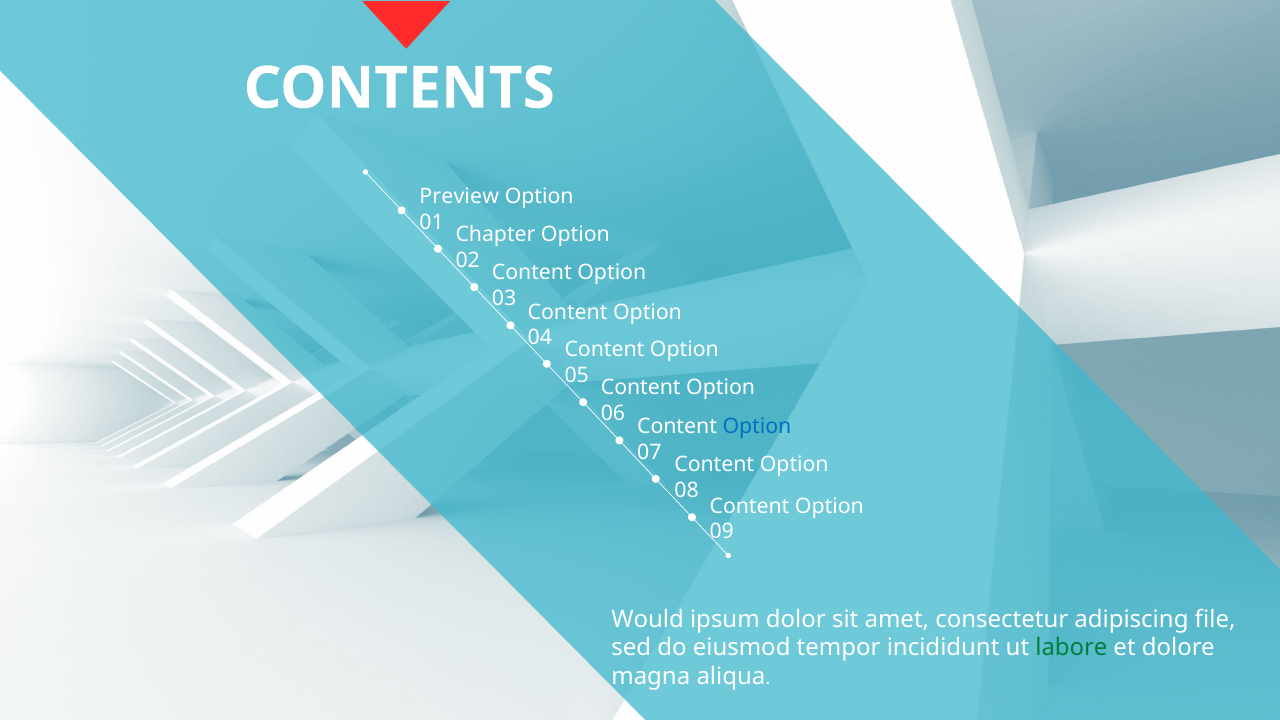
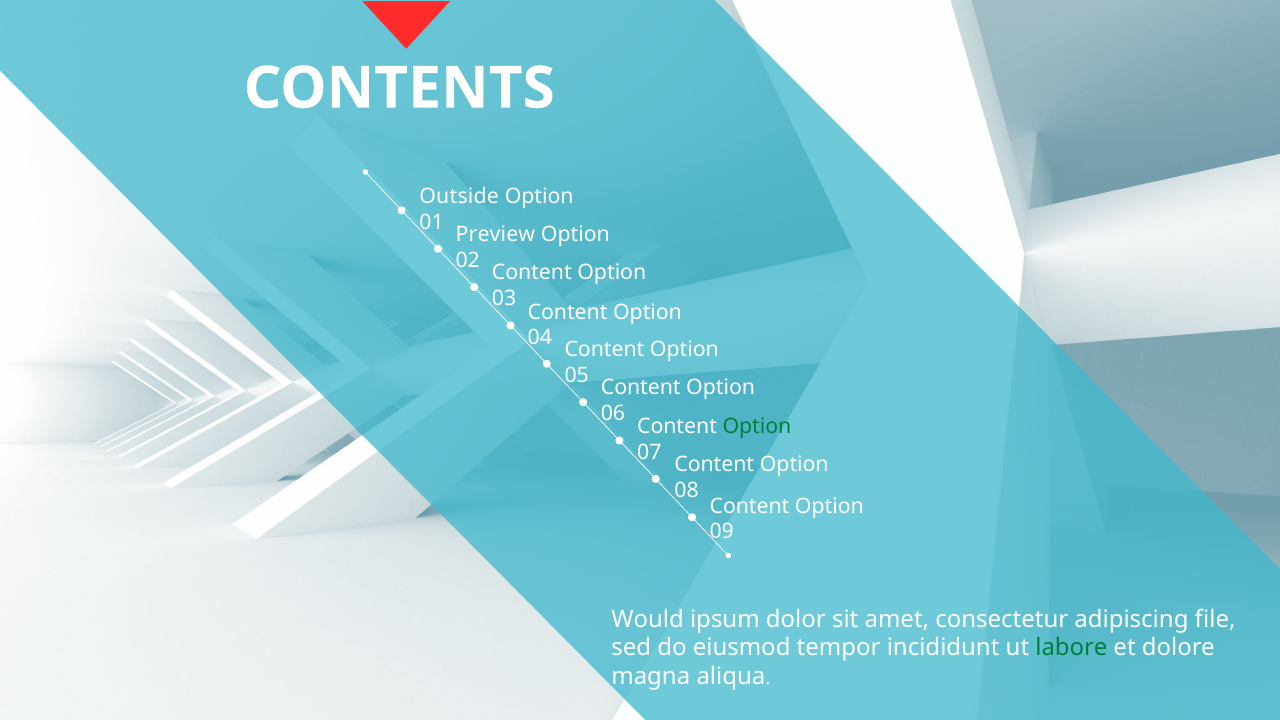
Preview: Preview -> Outside (459, 196)
Chapter: Chapter -> Preview (495, 235)
Option colour: blue -> green (757, 427)
